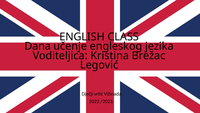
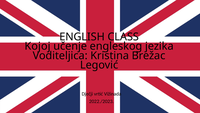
Dana: Dana -> Kojoj (38, 46)
